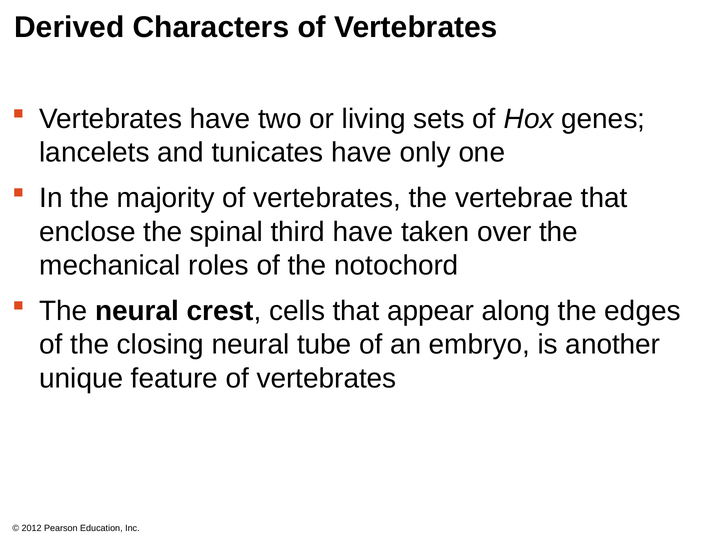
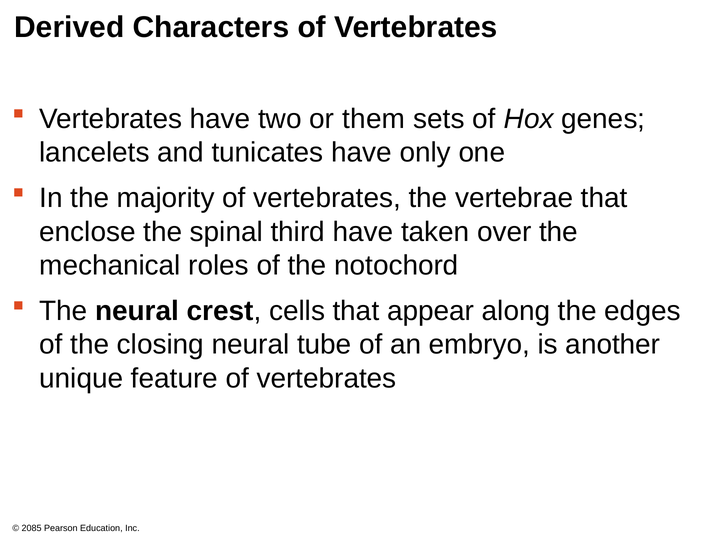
living: living -> them (374, 119)
2012: 2012 -> 2085 (32, 528)
